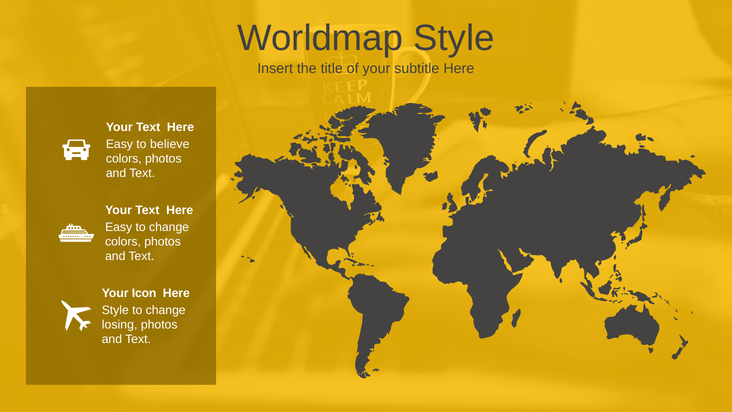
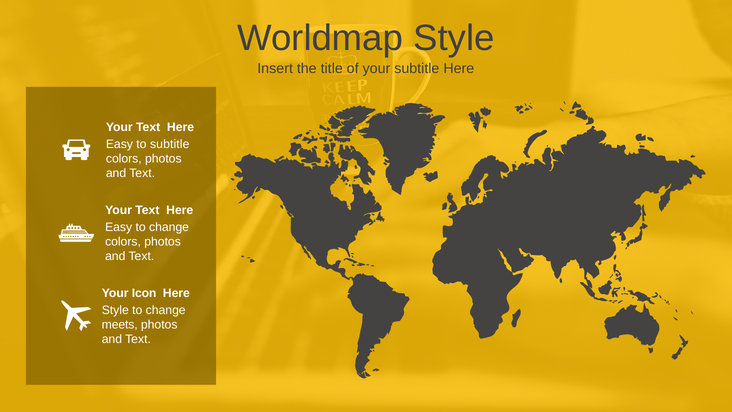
to believe: believe -> subtitle (170, 144)
losing: losing -> meets (120, 325)
